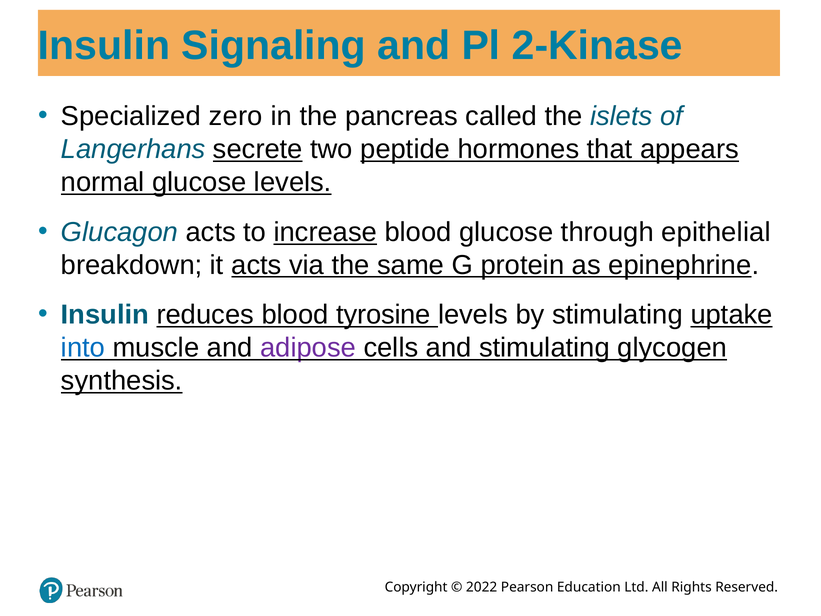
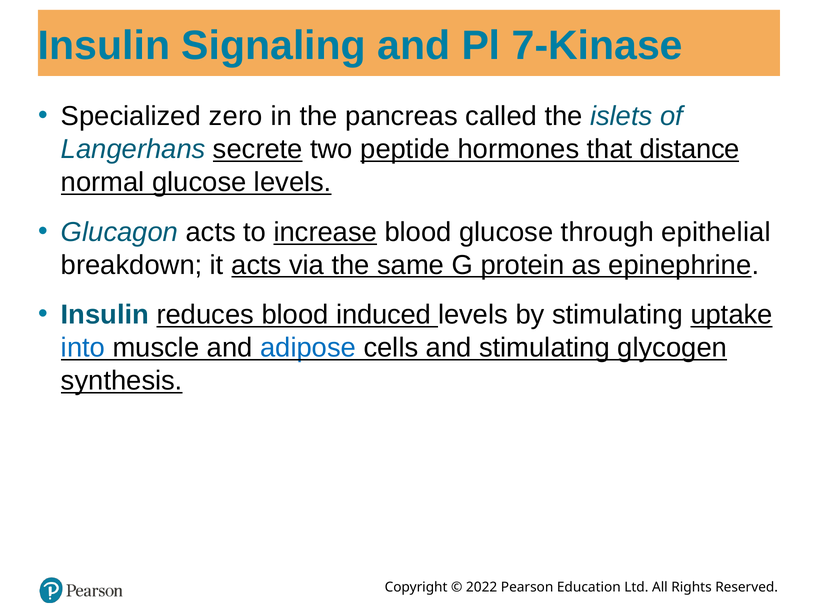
2-Kinase: 2-Kinase -> 7-Kinase (597, 46)
appears: appears -> distance (690, 149)
tyrosine: tyrosine -> induced (383, 315)
adipose colour: purple -> blue (308, 348)
